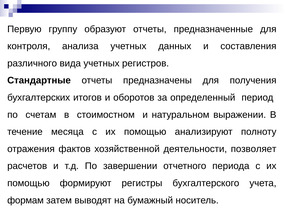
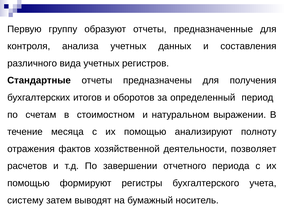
формам: формам -> систему (25, 201)
